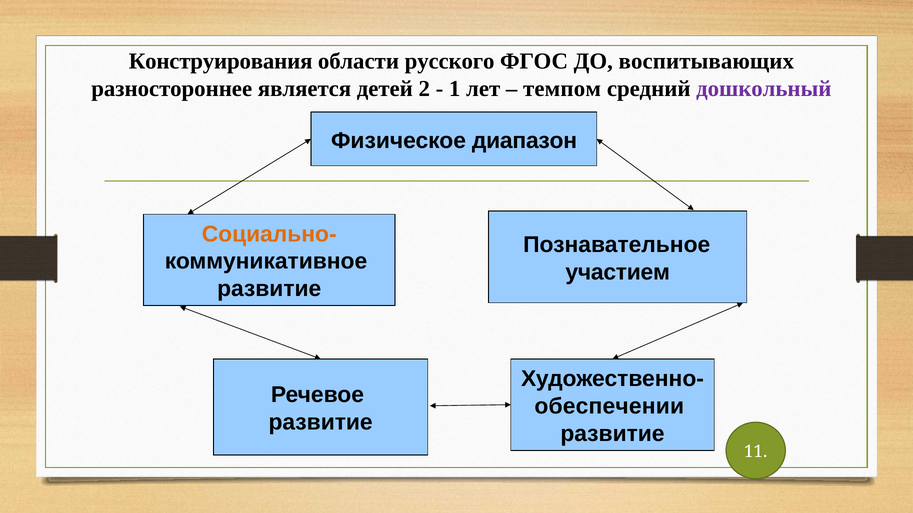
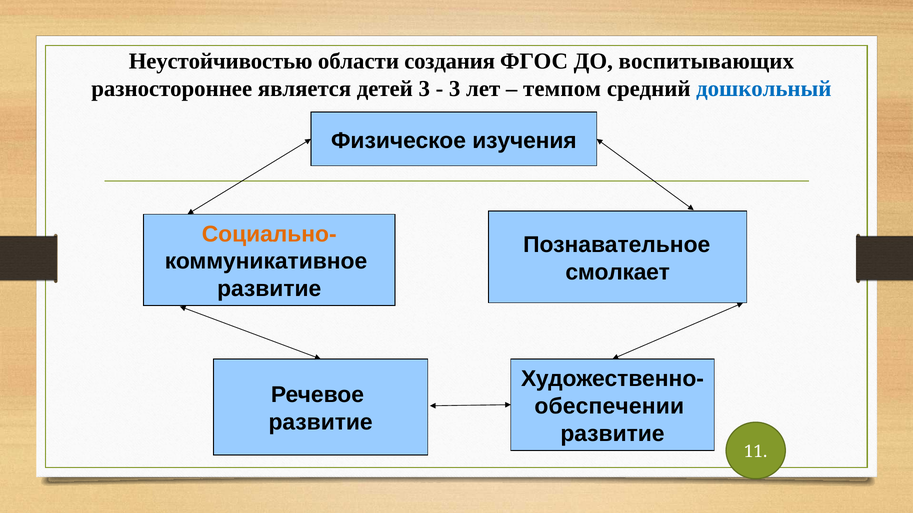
Конструирования: Конструирования -> Неустойчивостью (221, 61)
русского: русского -> создания (450, 61)
детей 2: 2 -> 3 (424, 89)
1: 1 -> 3 (455, 89)
дошкольный colour: purple -> blue (764, 89)
диапазон: диапазон -> изучения (524, 141)
участием: участием -> смолкает (618, 273)
